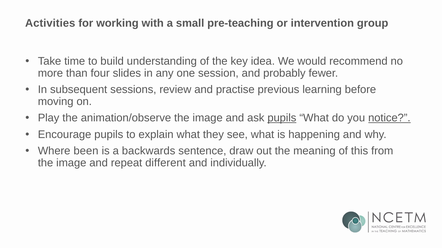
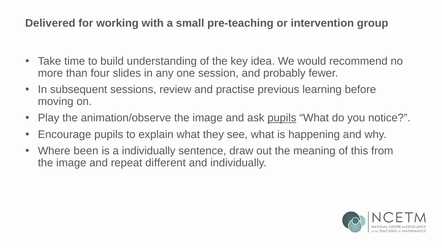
Activities: Activities -> Delivered (50, 23)
notice underline: present -> none (389, 118)
a backwards: backwards -> individually (149, 151)
